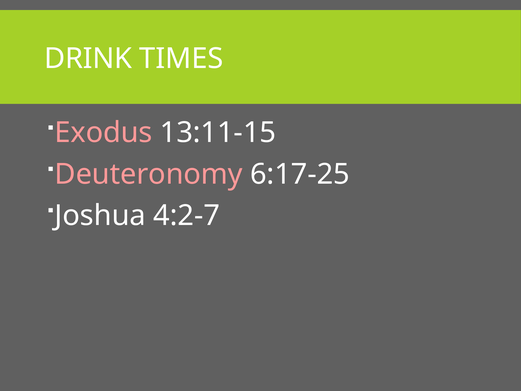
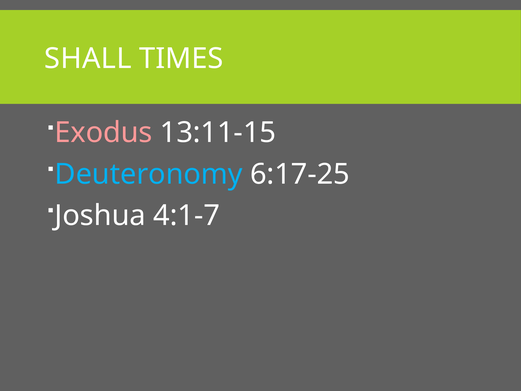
DRINK: DRINK -> SHALL (88, 58)
Deuteronomy colour: pink -> light blue (149, 174)
4:2-7: 4:2-7 -> 4:1-7 (187, 215)
